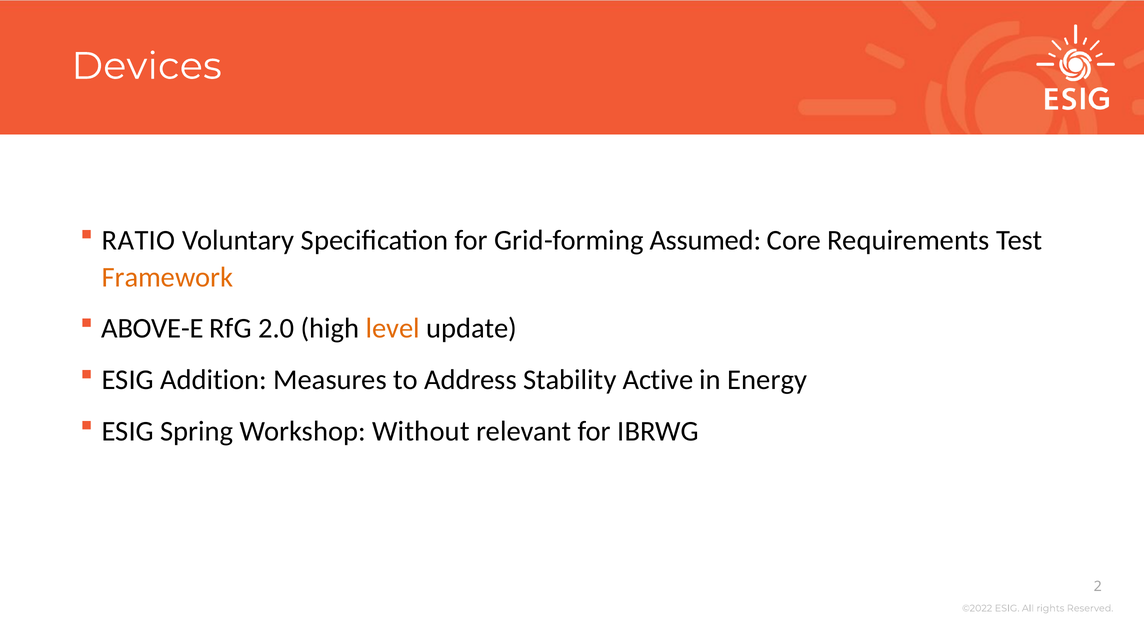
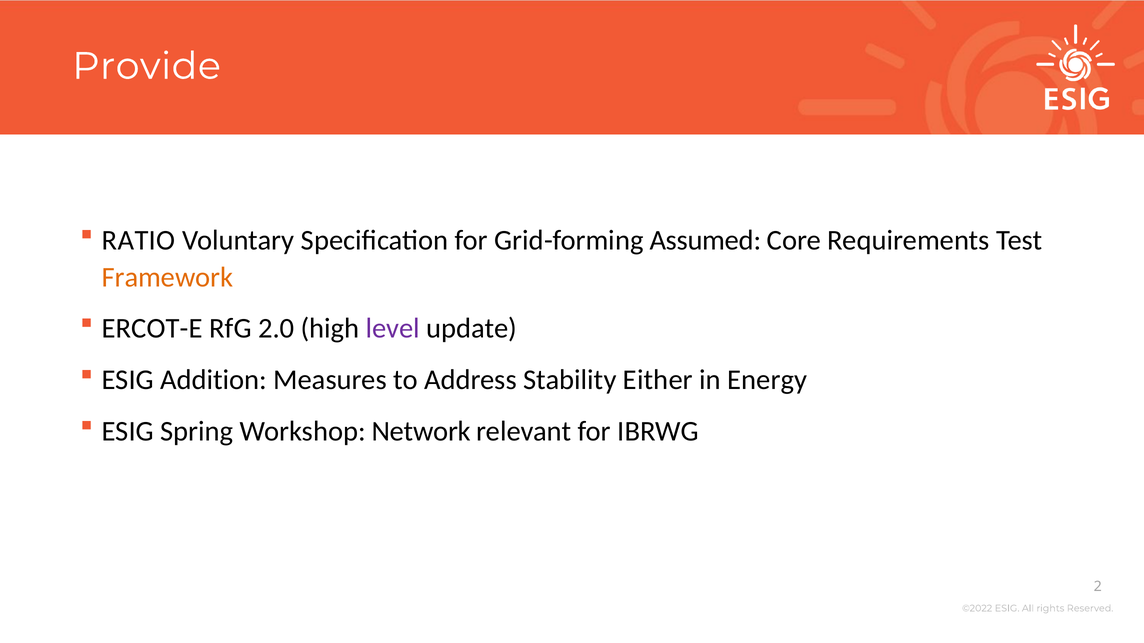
Devices: Devices -> Provide (147, 66)
ABOVE-E: ABOVE-E -> ERCOT-E (152, 329)
level colour: orange -> purple (393, 329)
Active: Active -> Either (658, 380)
Without: Without -> Network (421, 431)
